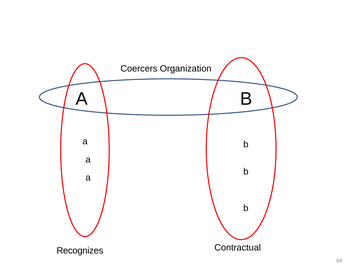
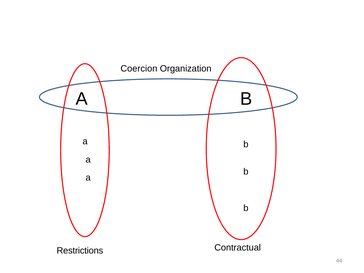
Coercers: Coercers -> Coercion (139, 69)
Recognizes: Recognizes -> Restrictions (80, 251)
